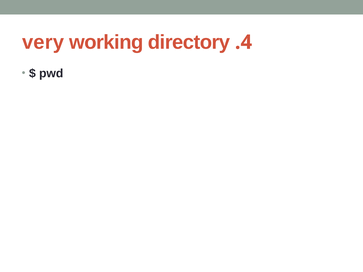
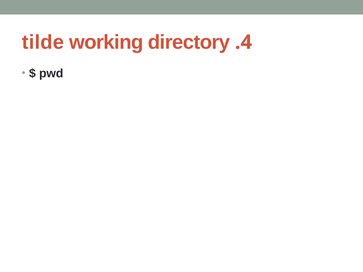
very: very -> tilde (43, 42)
